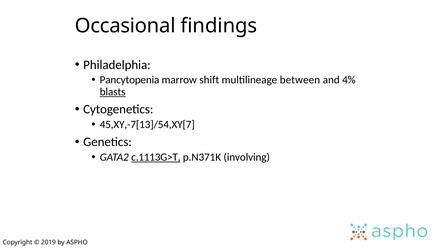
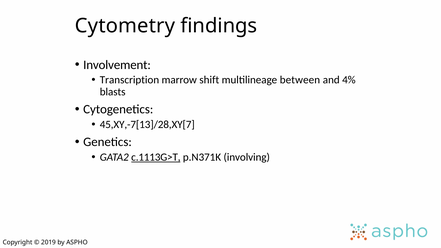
Occasional: Occasional -> Cytometry (125, 26)
Philadelphia: Philadelphia -> Involvement (117, 65)
Pancytopenia: Pancytopenia -> Transcription (129, 80)
blasts underline: present -> none (113, 92)
45,XY,-7[13]/54,XY[7: 45,XY,-7[13]/54,XY[7 -> 45,XY,-7[13]/28,XY[7 (147, 125)
